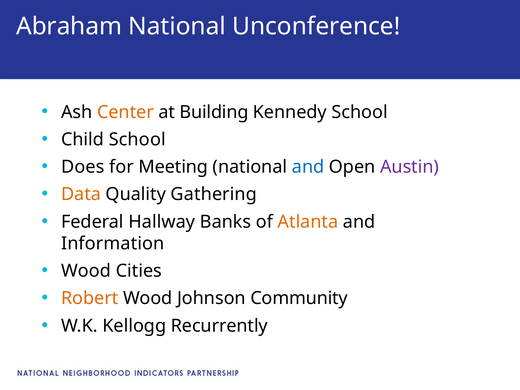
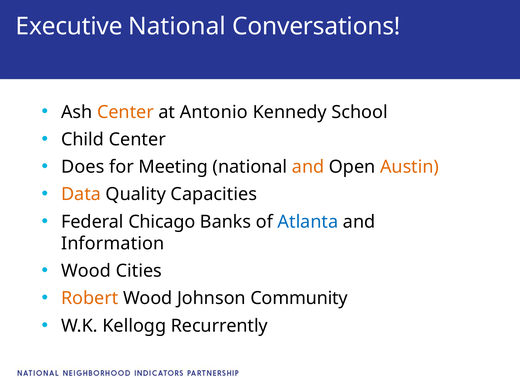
Abraham: Abraham -> Executive (69, 26)
Unconference: Unconference -> Conversations (316, 26)
Building: Building -> Antonio (214, 112)
Child School: School -> Center (137, 139)
and colour: blue -> orange (308, 167)
Austin colour: purple -> orange (410, 167)
Gathering: Gathering -> Capacities (214, 194)
Hallway: Hallway -> Chicago (162, 222)
Atlanta colour: orange -> blue (308, 222)
